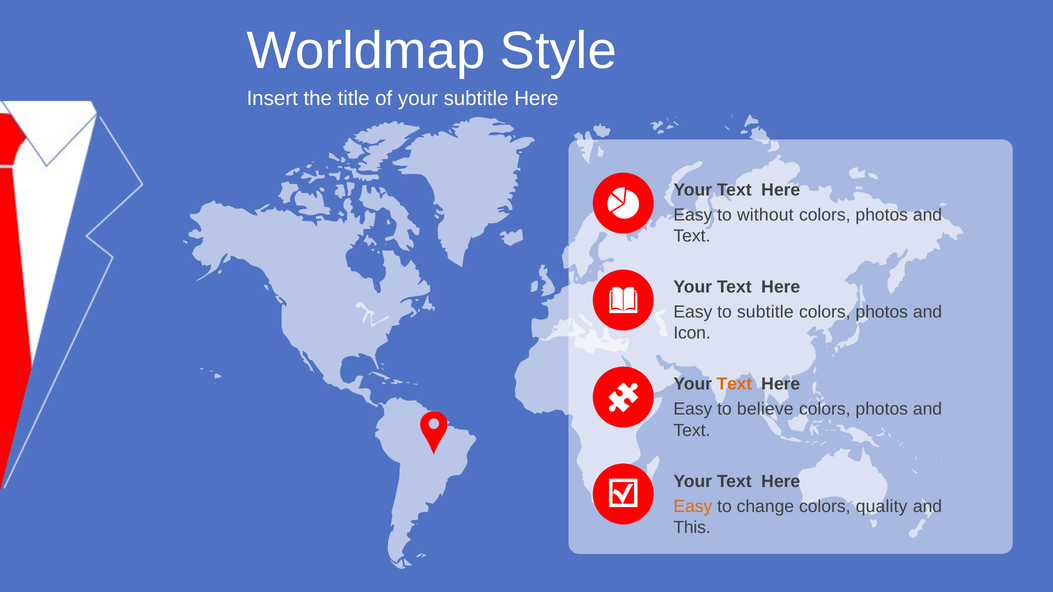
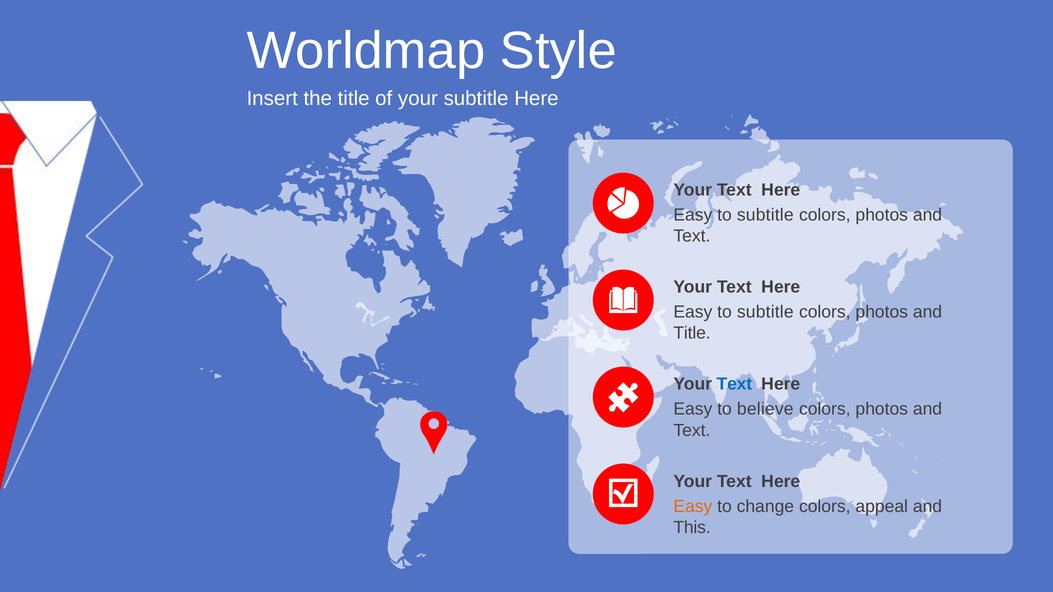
without: without -> subtitle (765, 215)
Icon: Icon -> Title (692, 333)
Text colour: orange -> blue (734, 384)
quality: quality -> appeal (882, 507)
